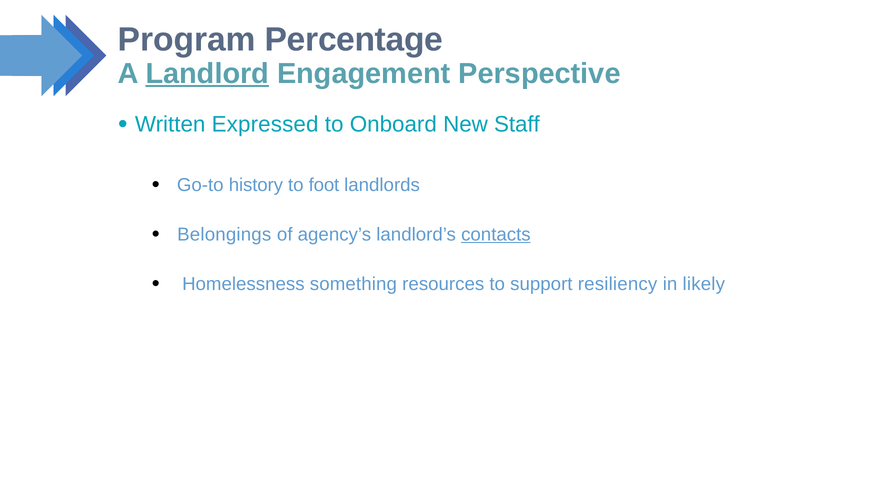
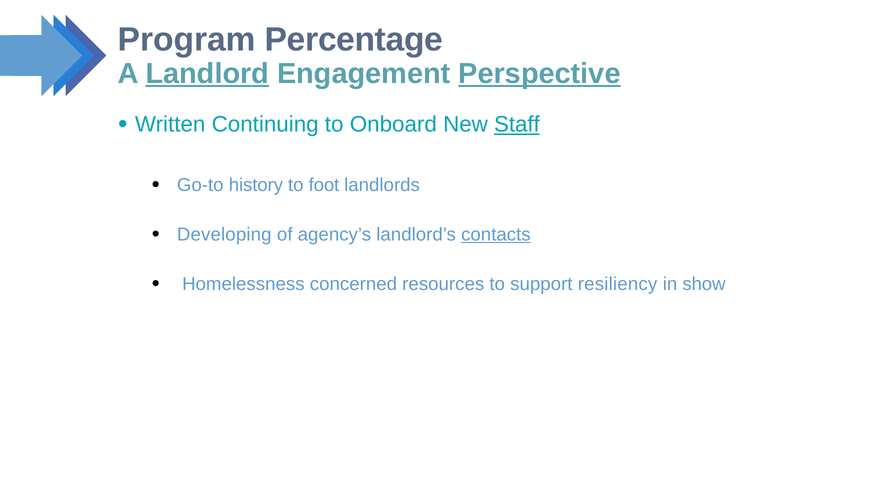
Perspective underline: none -> present (540, 74)
Expressed: Expressed -> Continuing (265, 125)
Staff underline: none -> present (517, 125)
Belongings: Belongings -> Developing (224, 235)
something: something -> concerned (353, 284)
likely: likely -> show (704, 284)
